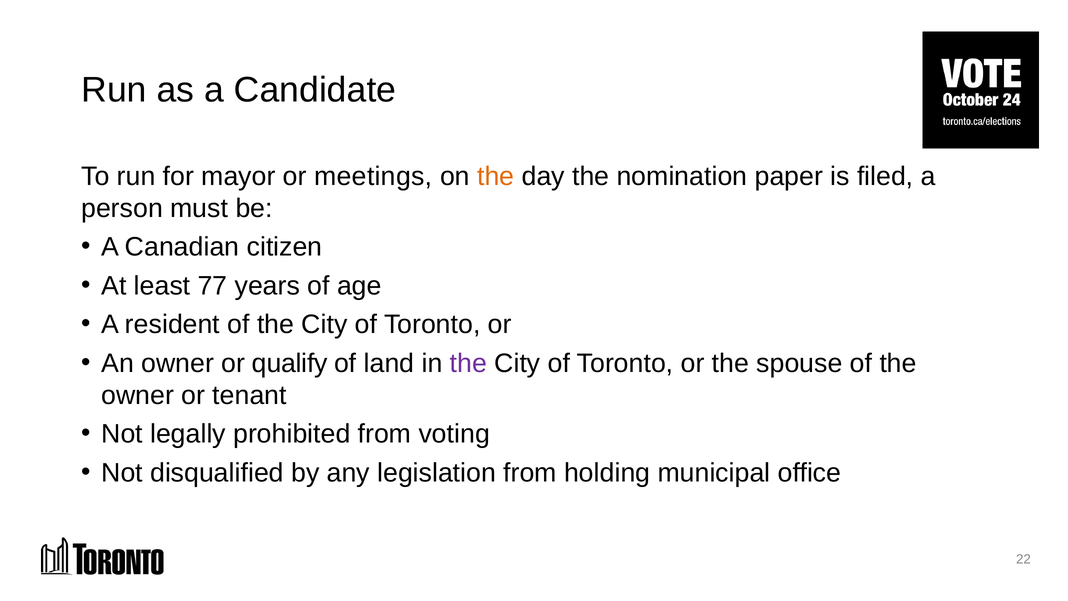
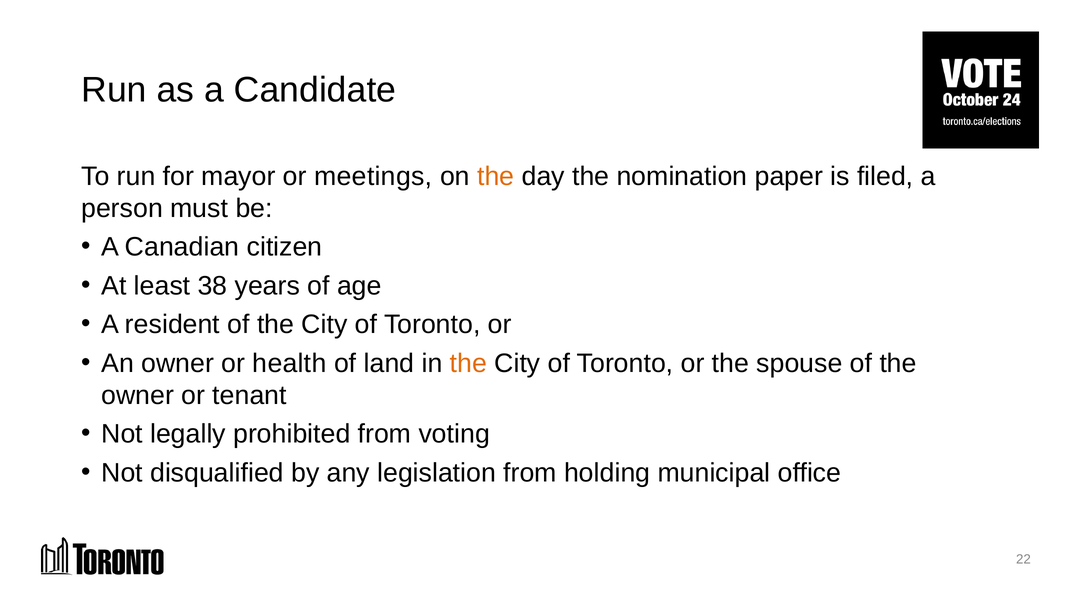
77: 77 -> 38 (212, 286)
qualify: qualify -> health (289, 363)
the colour: purple -> orange (468, 363)
